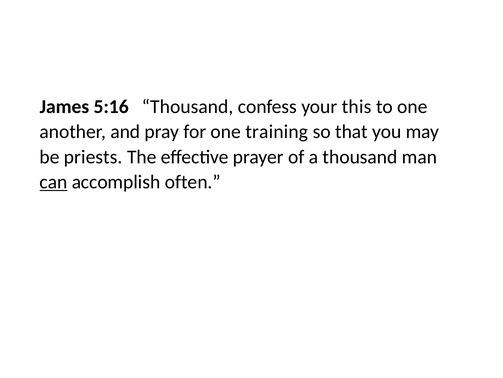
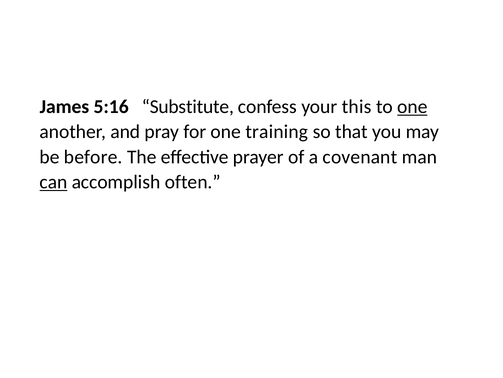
5:16 Thousand: Thousand -> Substitute (188, 107)
one underline: none -> present (412, 107)
priests: priests -> before (93, 157)
a thousand: thousand -> covenant (360, 157)
